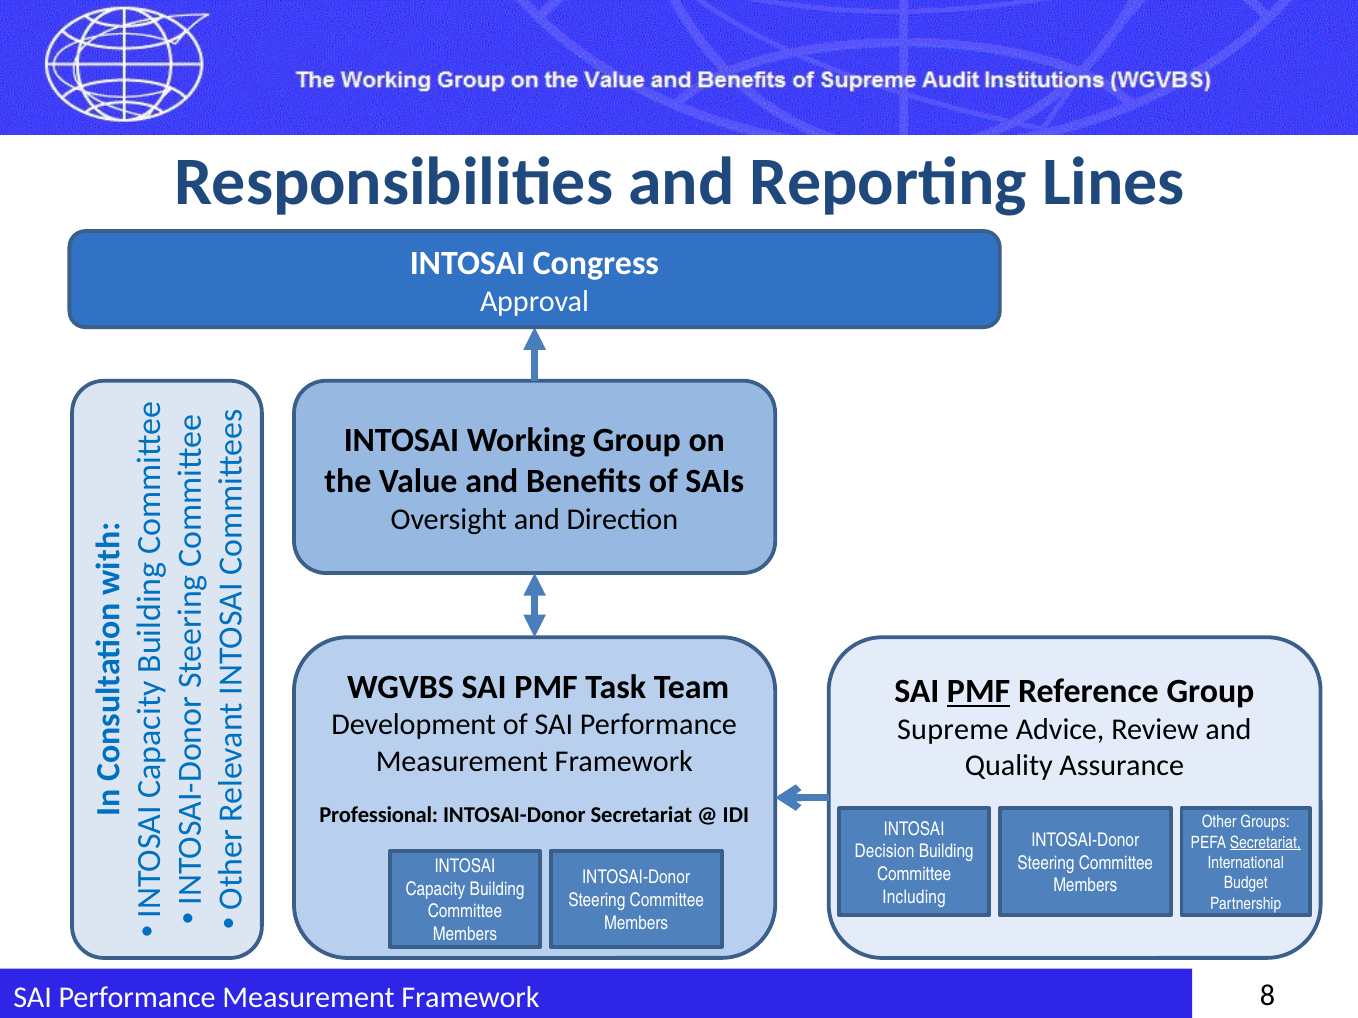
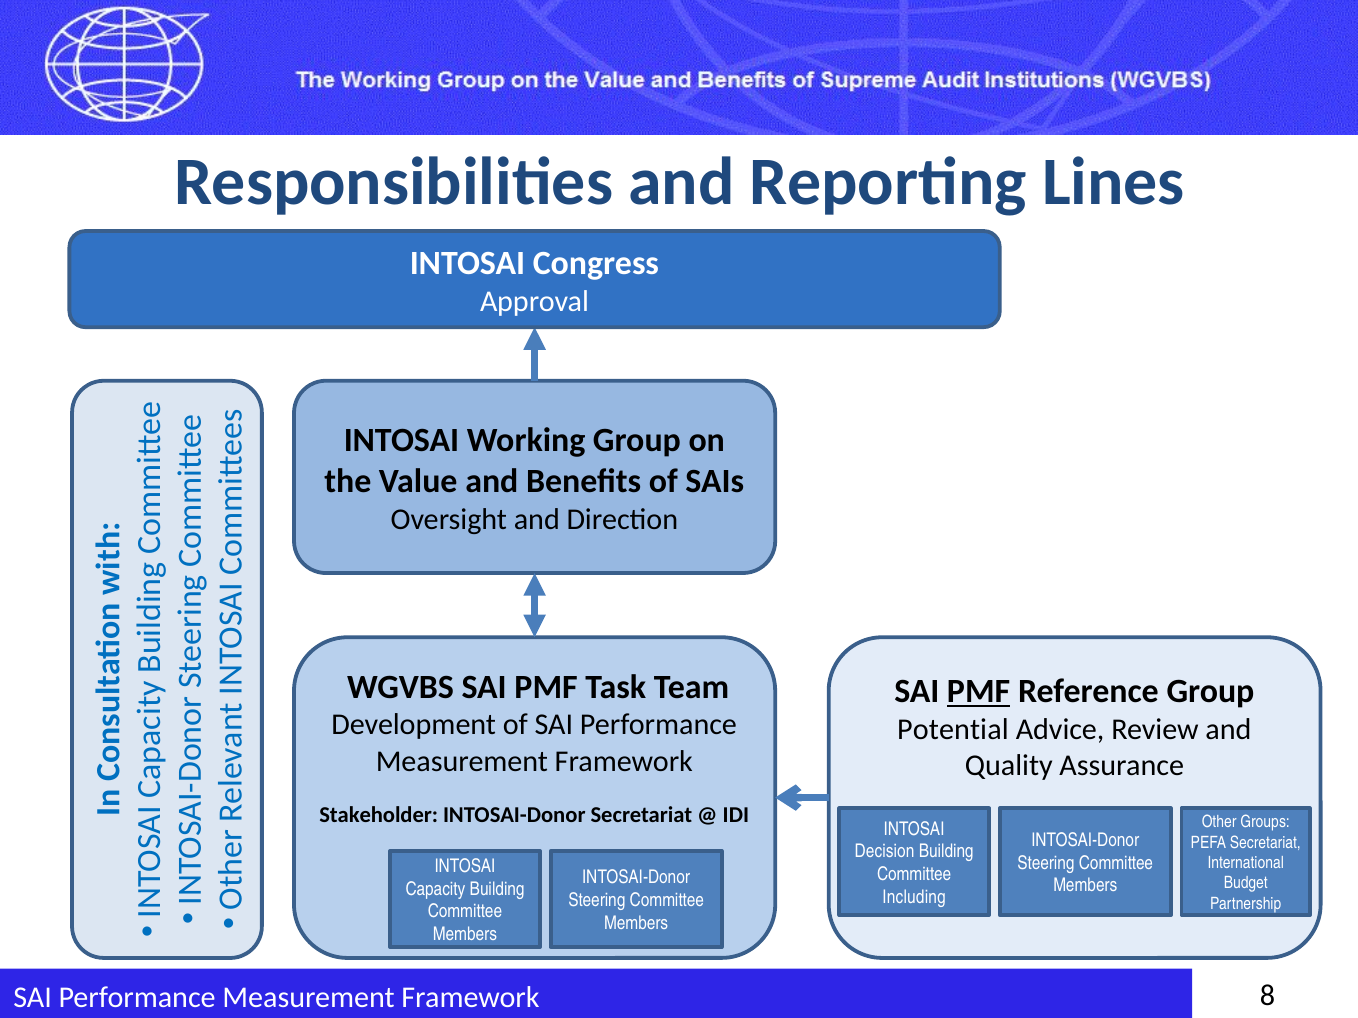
Supreme: Supreme -> Potential (953, 730)
Professional: Professional -> Stakeholder (379, 815)
Secretariat underline: present -> none (1265, 843)
